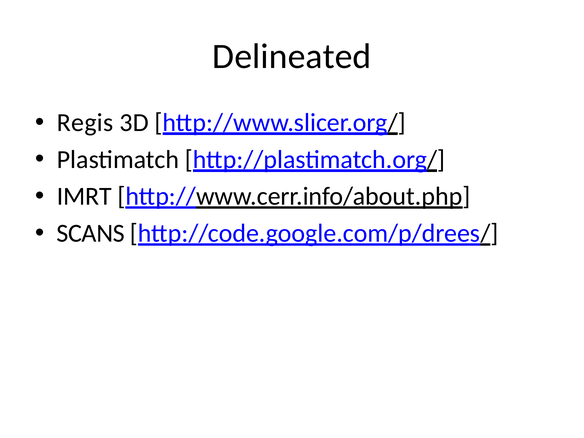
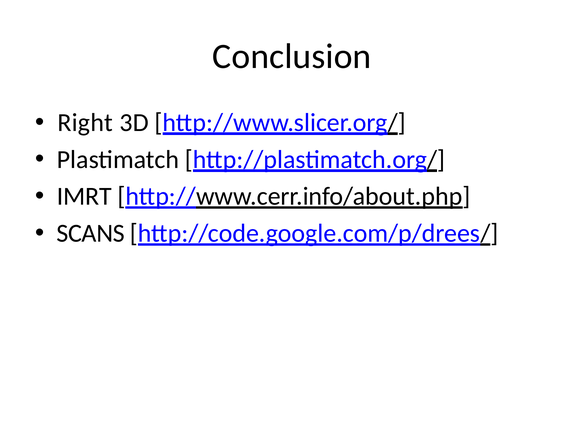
Delineated: Delineated -> Conclusion (292, 57)
Regis: Regis -> Right (85, 123)
